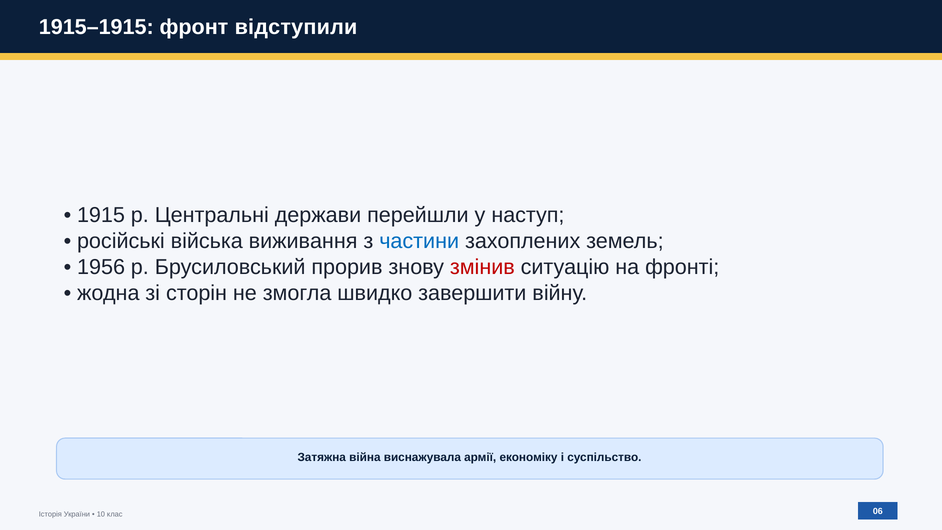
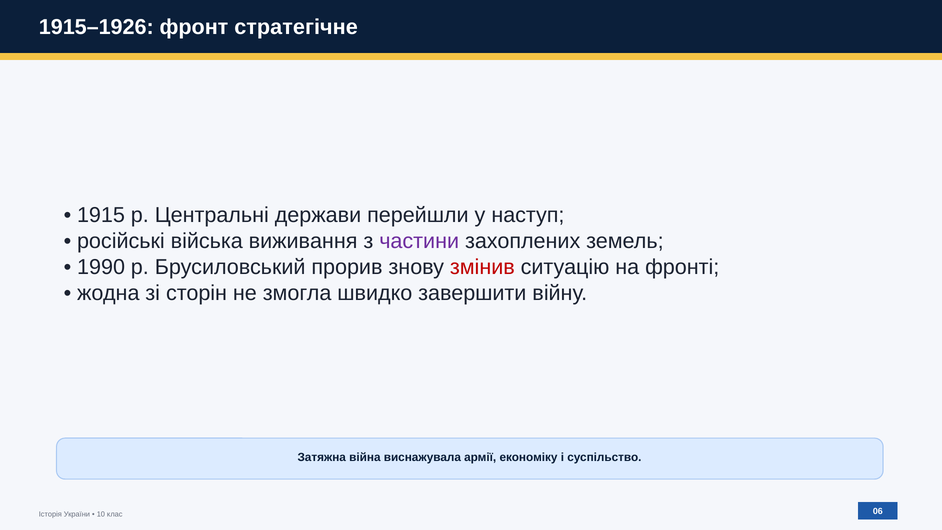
1915–1915: 1915–1915 -> 1915–1926 (96, 27)
відступили: відступили -> стратегічне (296, 27)
частини colour: blue -> purple (419, 241)
1956: 1956 -> 1990 (101, 267)
